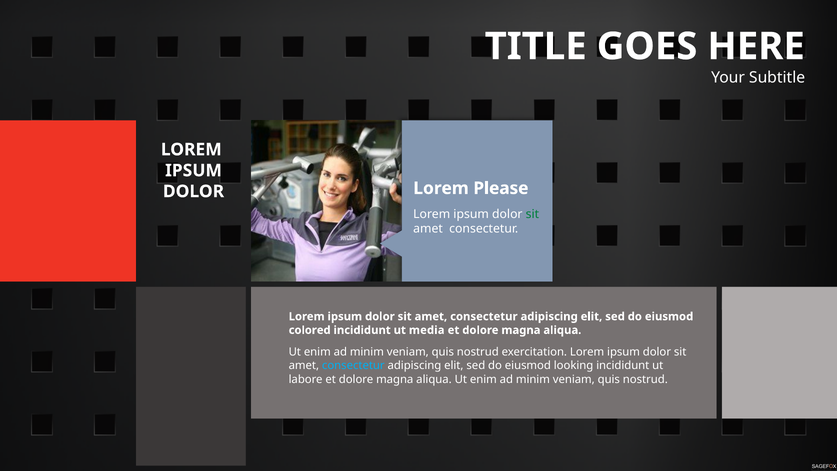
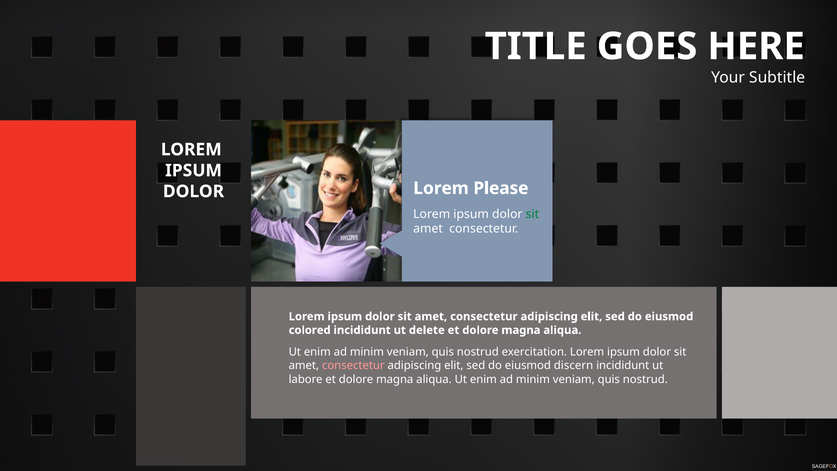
media: media -> delete (427, 330)
consectetur colour: light blue -> pink (353, 366)
looking: looking -> discern (574, 366)
